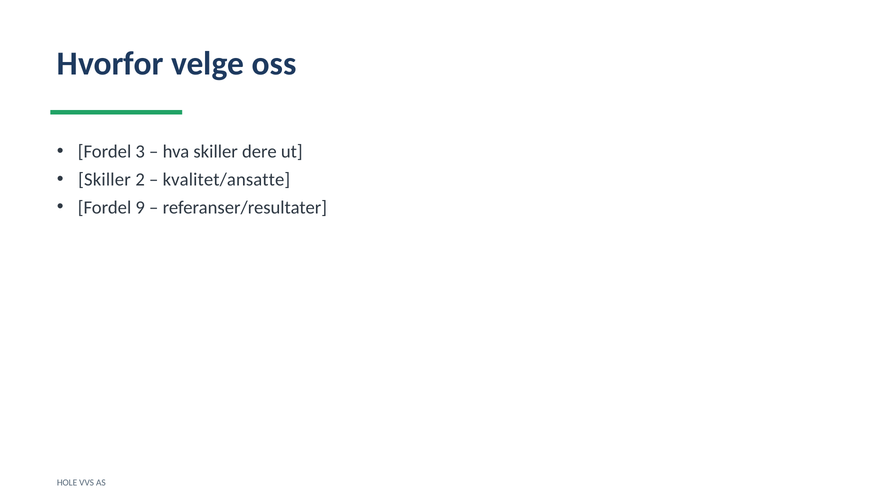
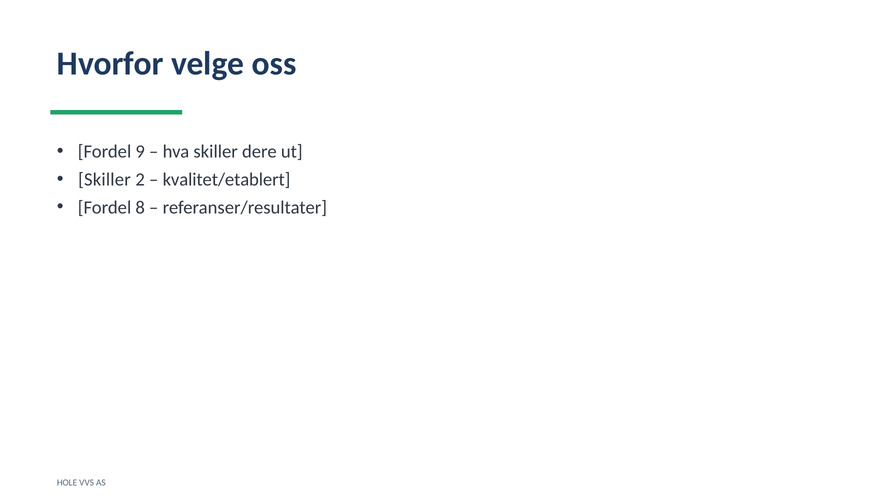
3: 3 -> 9 (140, 151)
kvalitet/ansatte: kvalitet/ansatte -> kvalitet/etablert (226, 179)
9: 9 -> 8 (140, 207)
